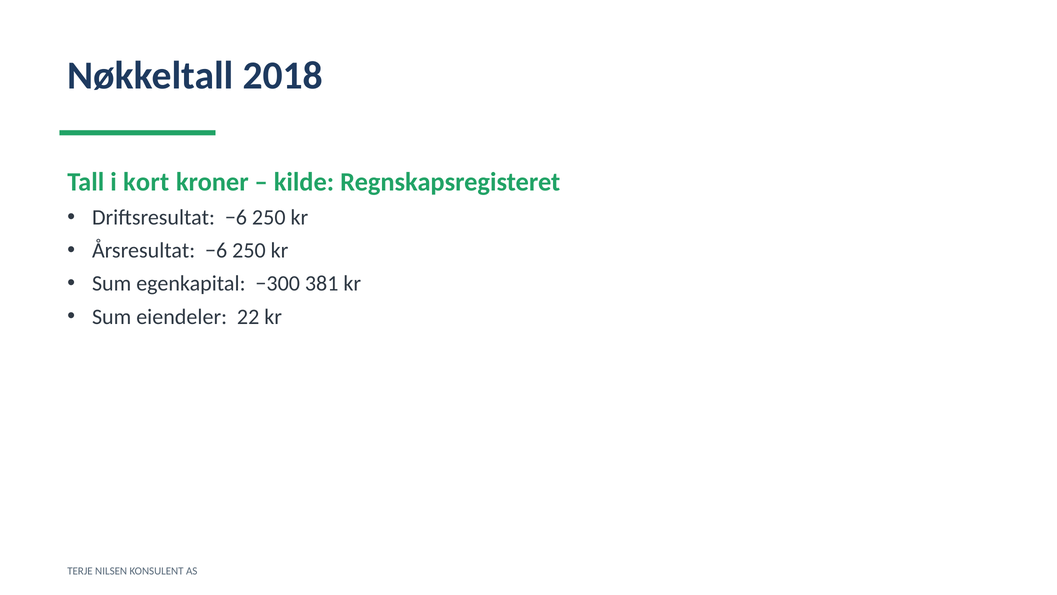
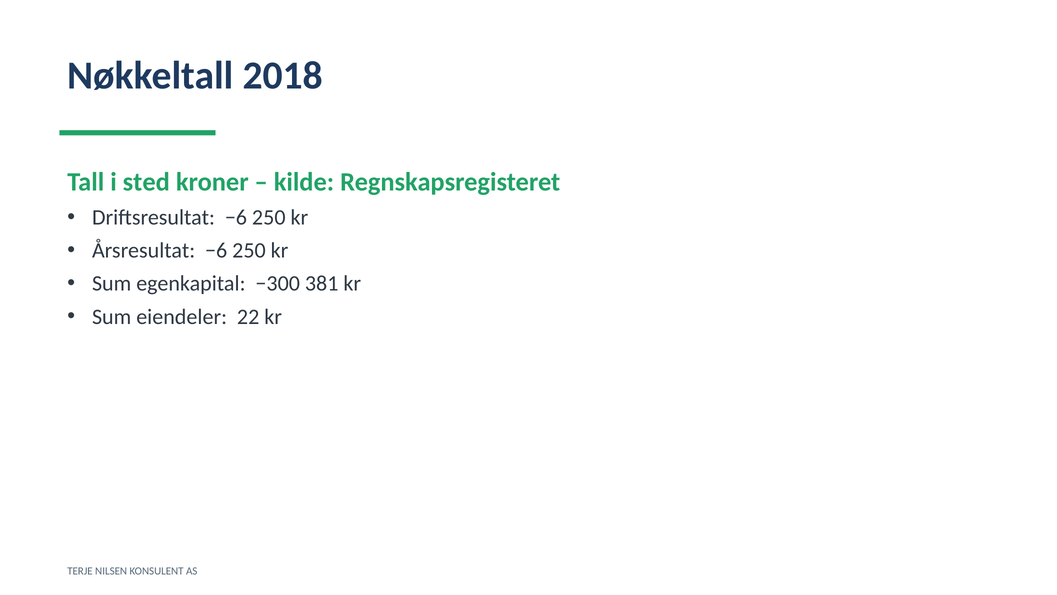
kort: kort -> sted (146, 182)
